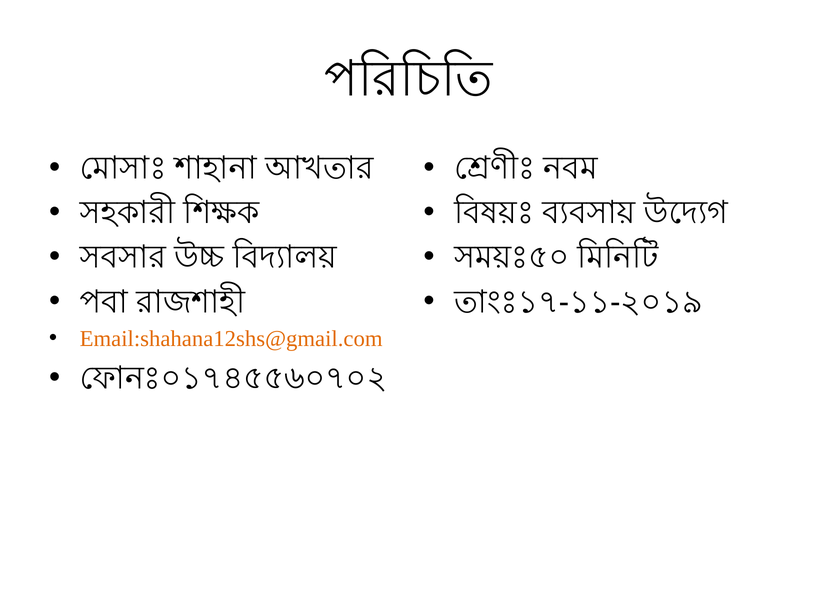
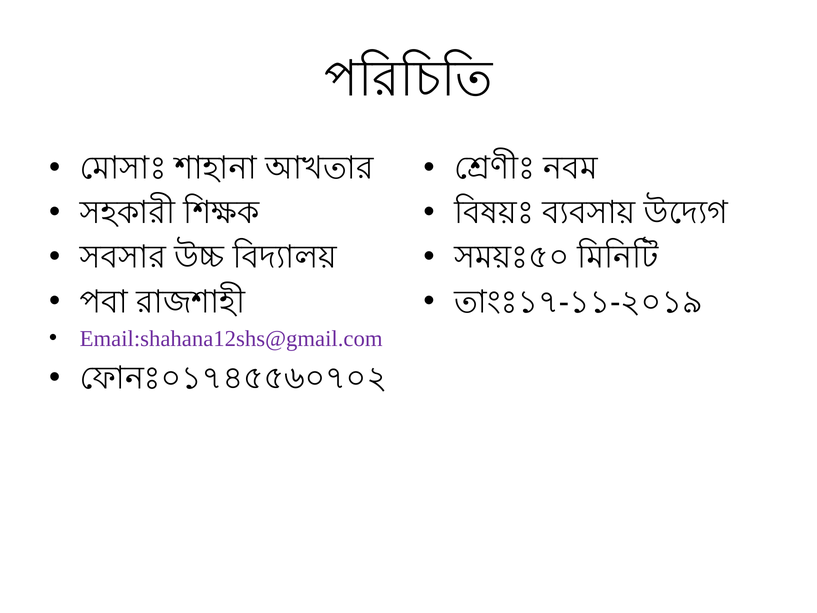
Email:shahana12shs@gmail.com colour: orange -> purple (231, 339)
